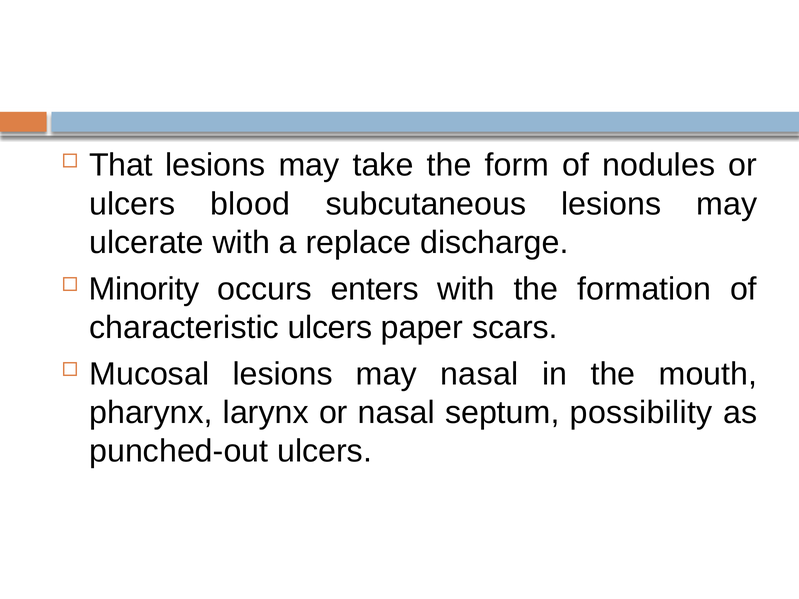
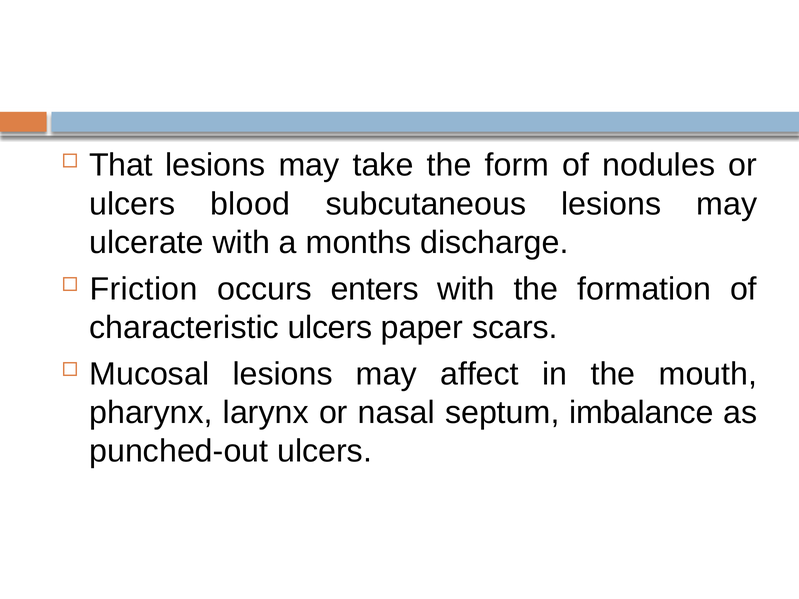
replace: replace -> months (358, 243)
Minority: Minority -> Friction (144, 289)
may nasal: nasal -> affect (480, 374)
possibility: possibility -> imbalance (641, 413)
